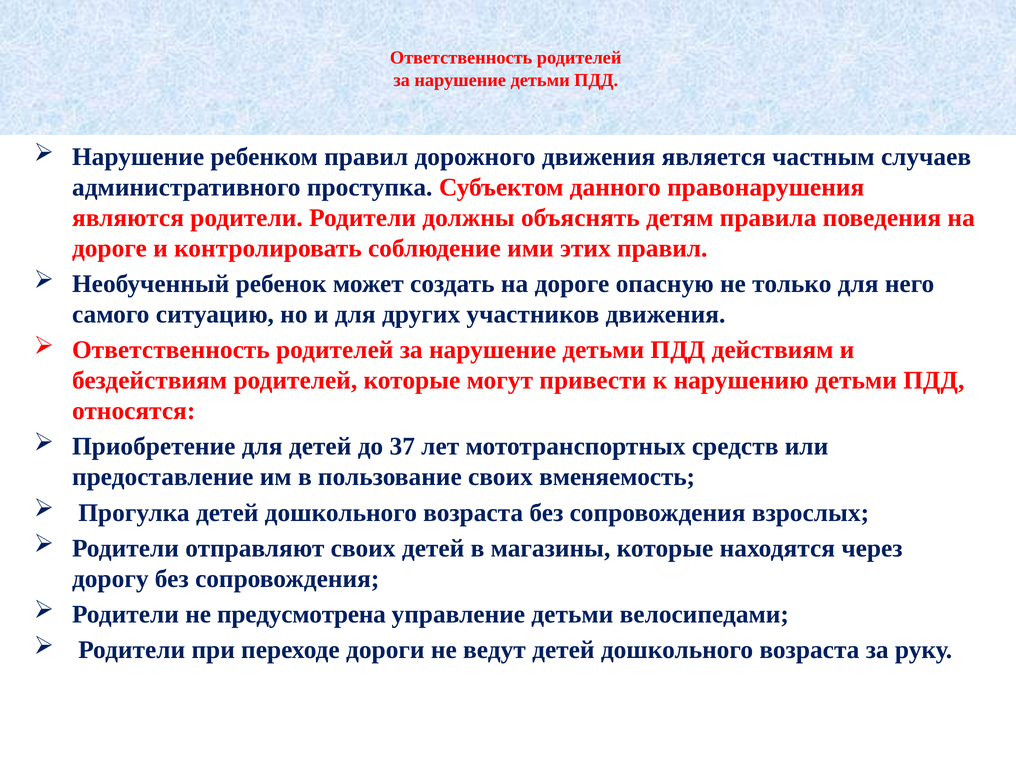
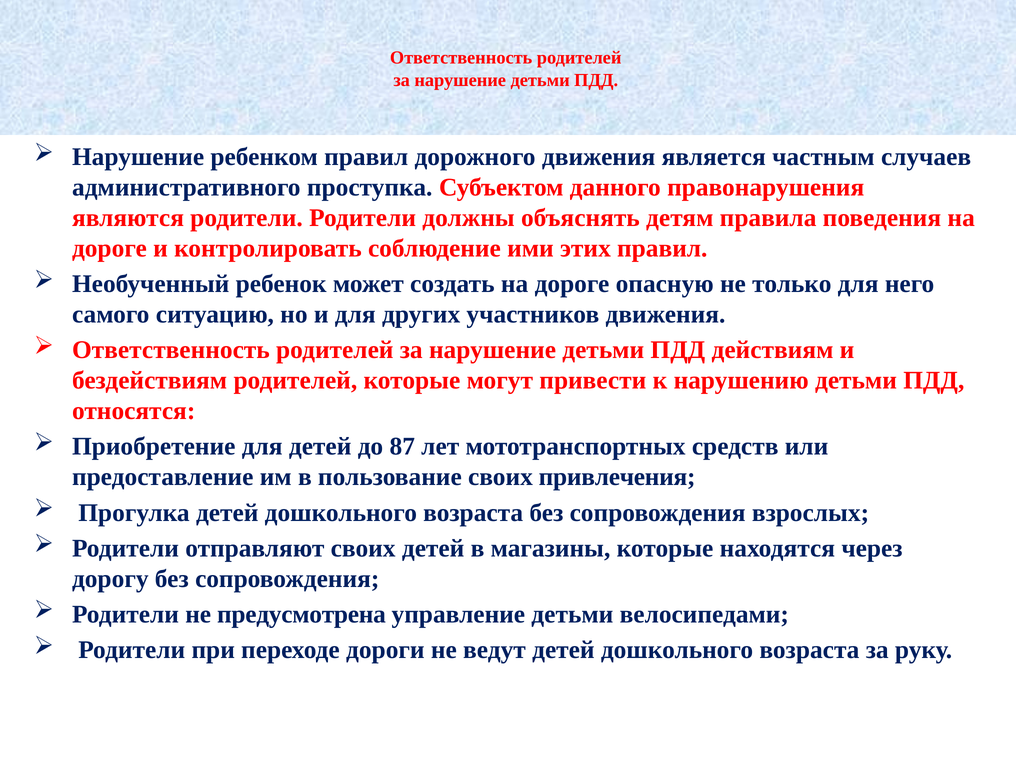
37: 37 -> 87 (402, 447)
вменяемость: вменяемость -> привлечения (617, 477)
